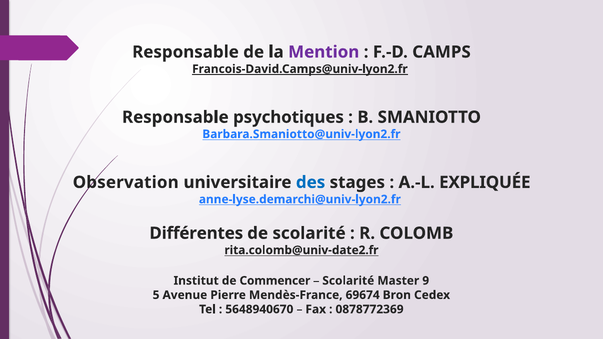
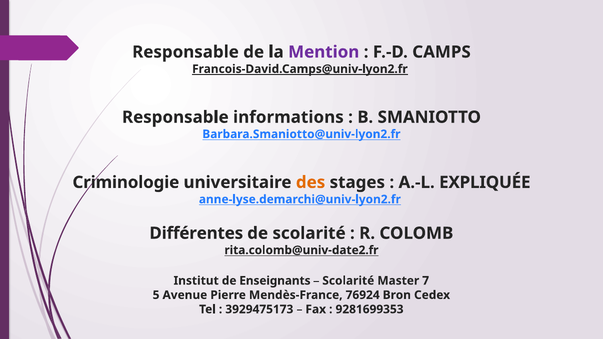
psychotiques: psychotiques -> informations (288, 117)
Observation: Observation -> Criminologie (126, 182)
des colour: blue -> orange (311, 182)
Commencer: Commencer -> Enseignants (275, 281)
9: 9 -> 7 (426, 281)
69674: 69674 -> 76924 (363, 295)
5648940670: 5648940670 -> 3929475173 (259, 309)
0878772369: 0878772369 -> 9281699353 (370, 309)
